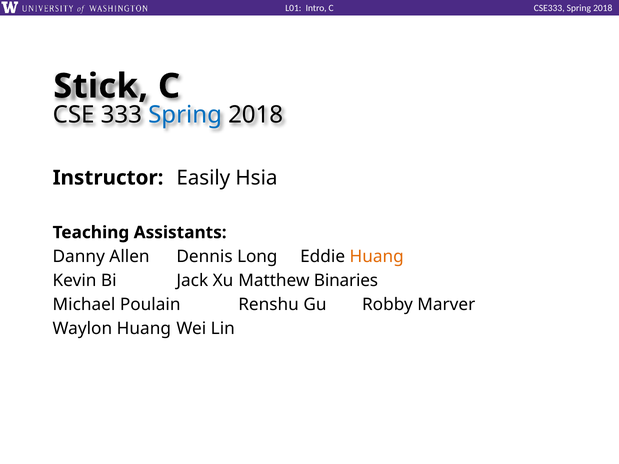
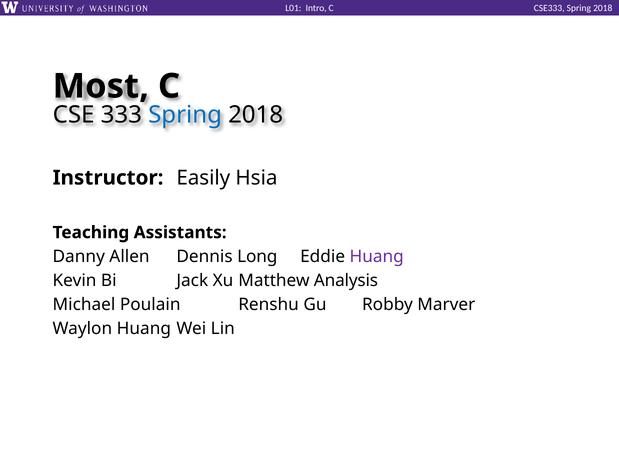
Stick: Stick -> Most (101, 86)
Huang colour: orange -> purple (377, 257)
Binaries: Binaries -> Analysis (346, 281)
